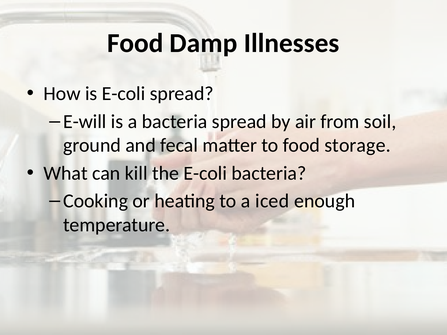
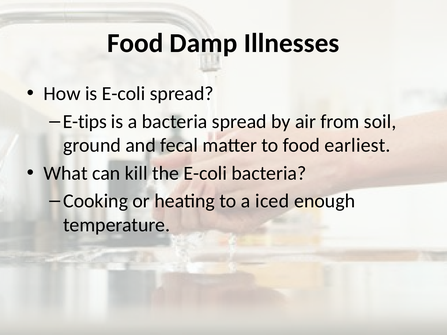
E-will: E-will -> E-tips (85, 122)
storage: storage -> earliest (358, 145)
